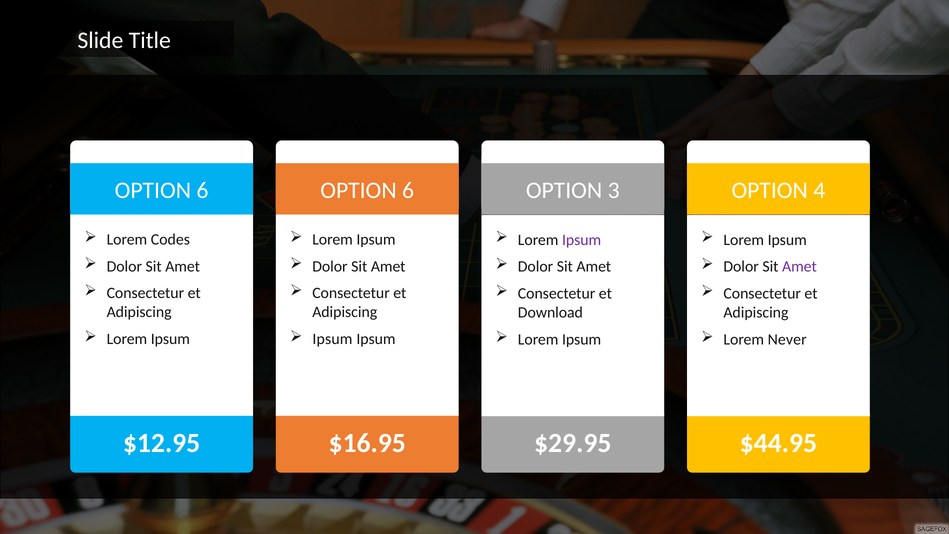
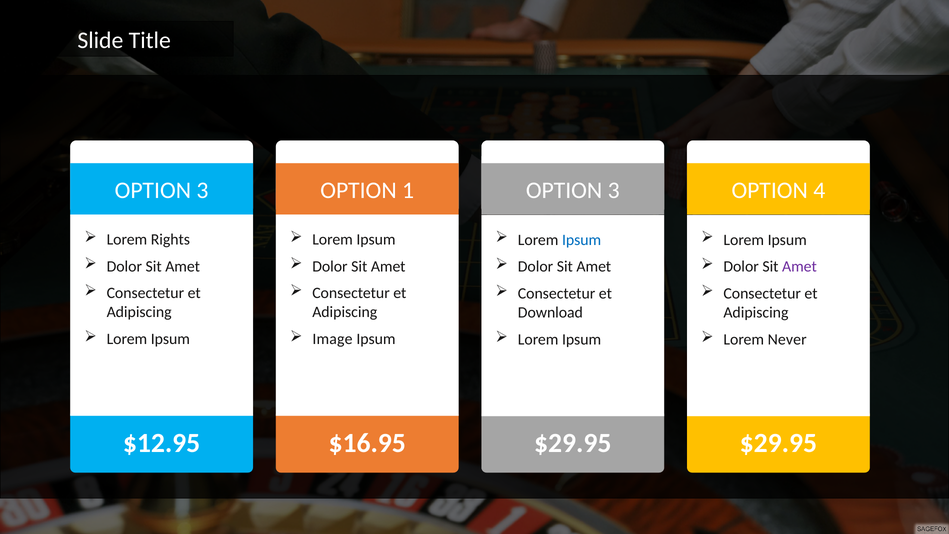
6: 6 -> 3 (202, 190)
6: 6 -> 1 (408, 190)
Codes: Codes -> Rights (170, 239)
Ipsum colour: purple -> blue (582, 240)
Ipsum: Ipsum -> Image (332, 339)
$44.95: $44.95 -> $29.95 (778, 443)
